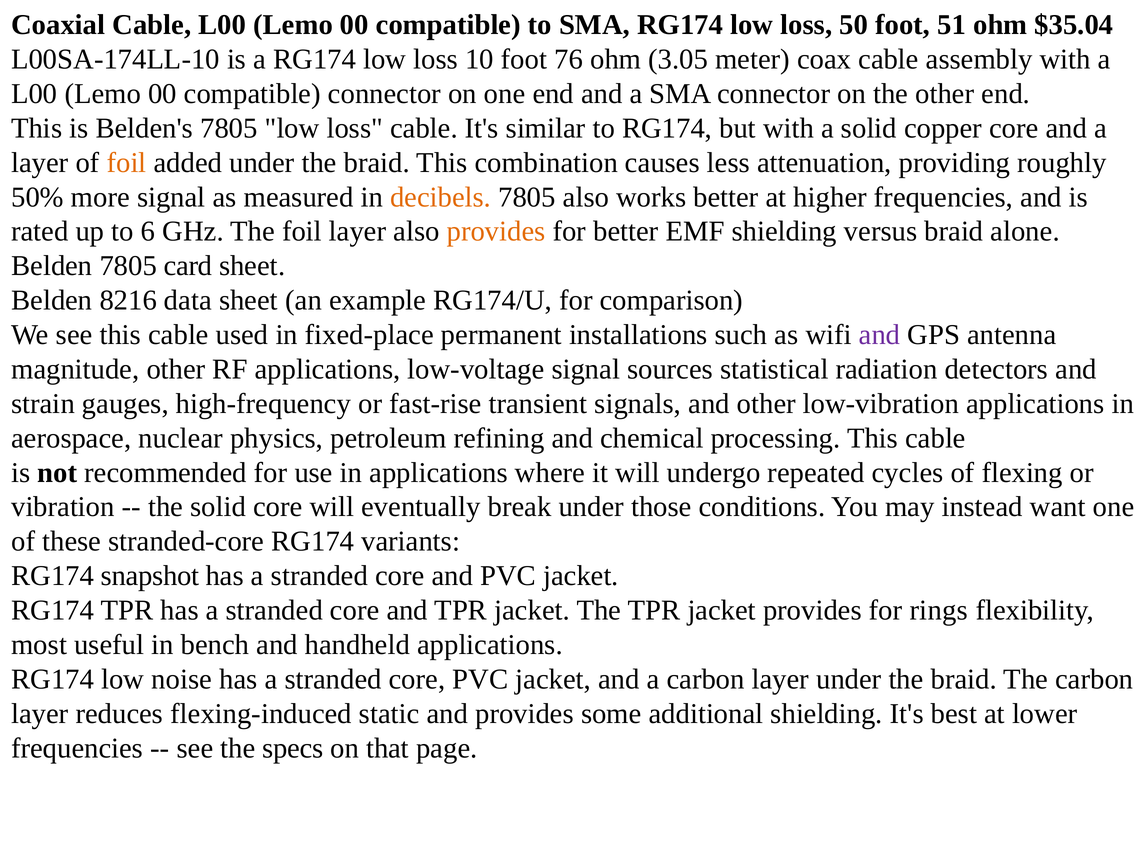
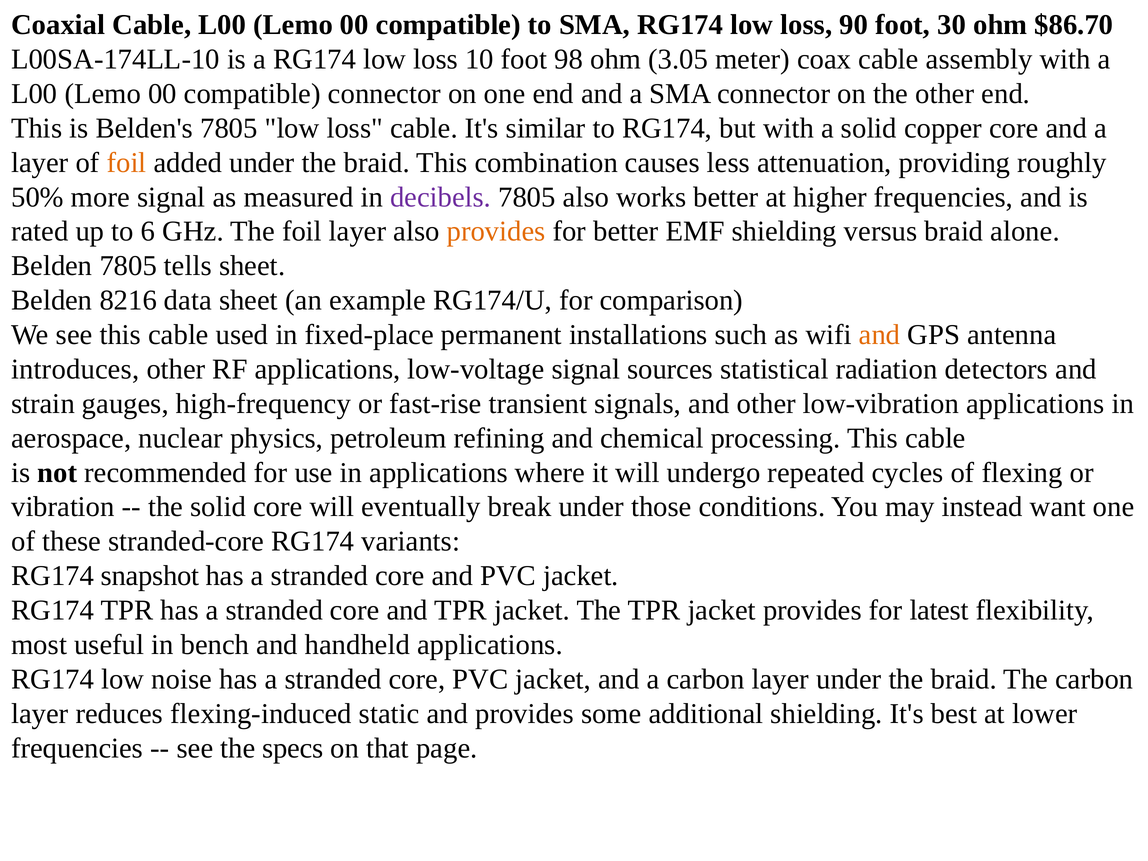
50: 50 -> 90 (854, 25)
51: 51 -> 30 (952, 25)
$35.04: $35.04 -> $86.70 (1074, 25)
76: 76 -> 98 (569, 59)
decibels colour: orange -> purple (441, 197)
card: card -> tells (188, 266)
and colour: purple -> orange (880, 335)
magnitude: magnitude -> introduces (75, 369)
rings: rings -> latest (939, 610)
